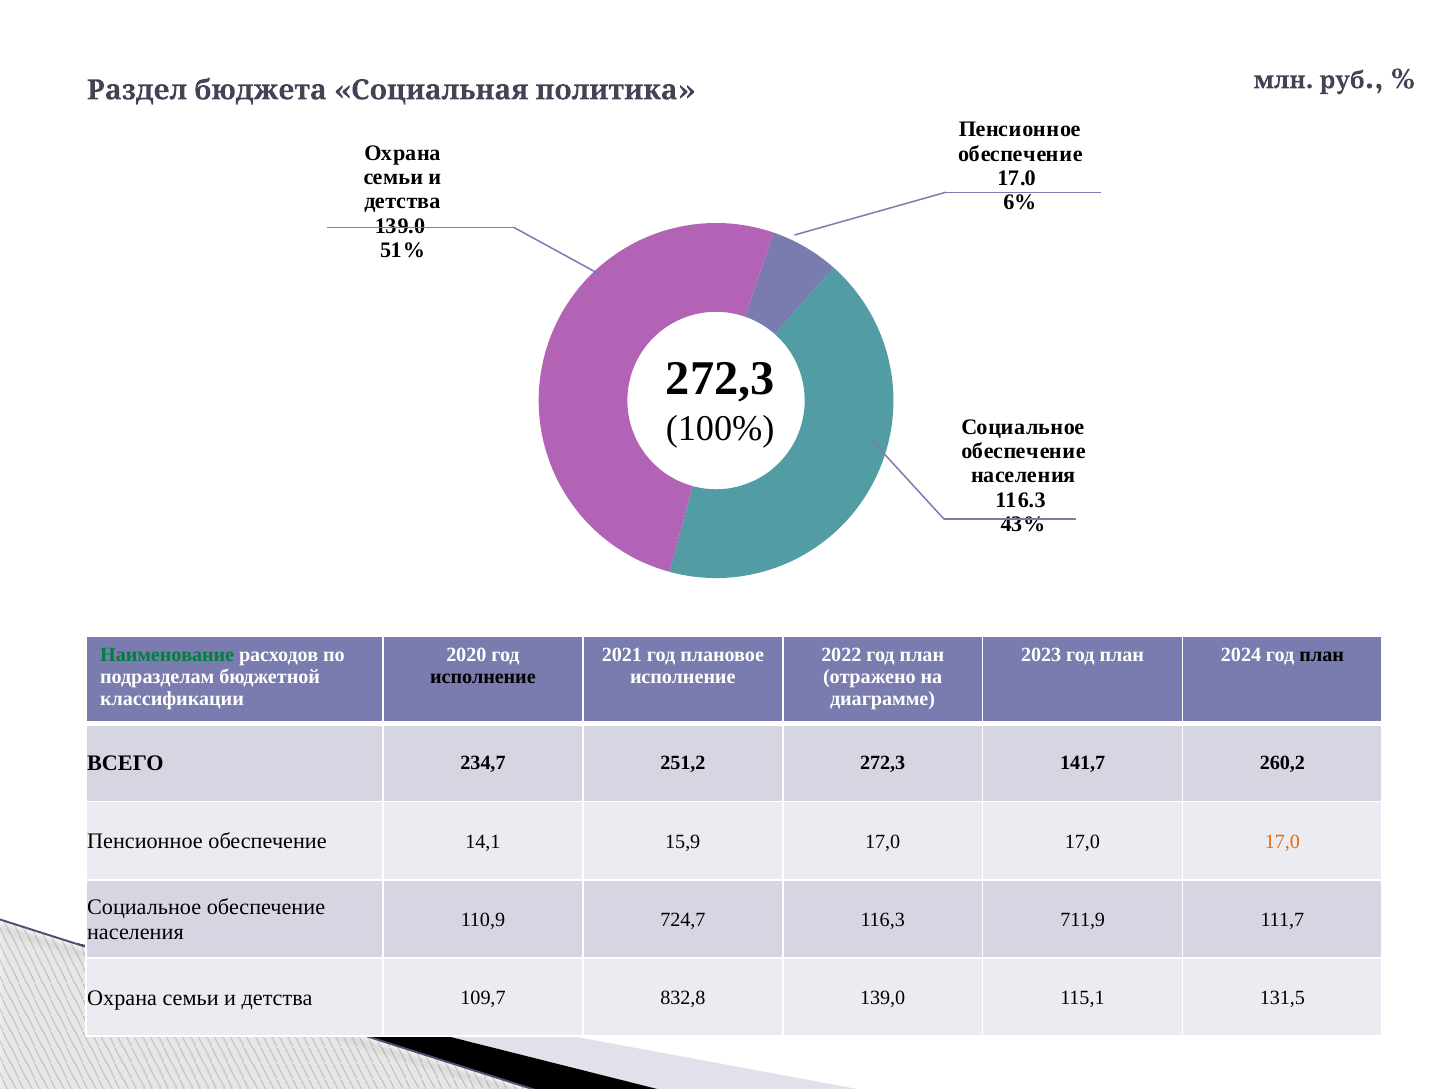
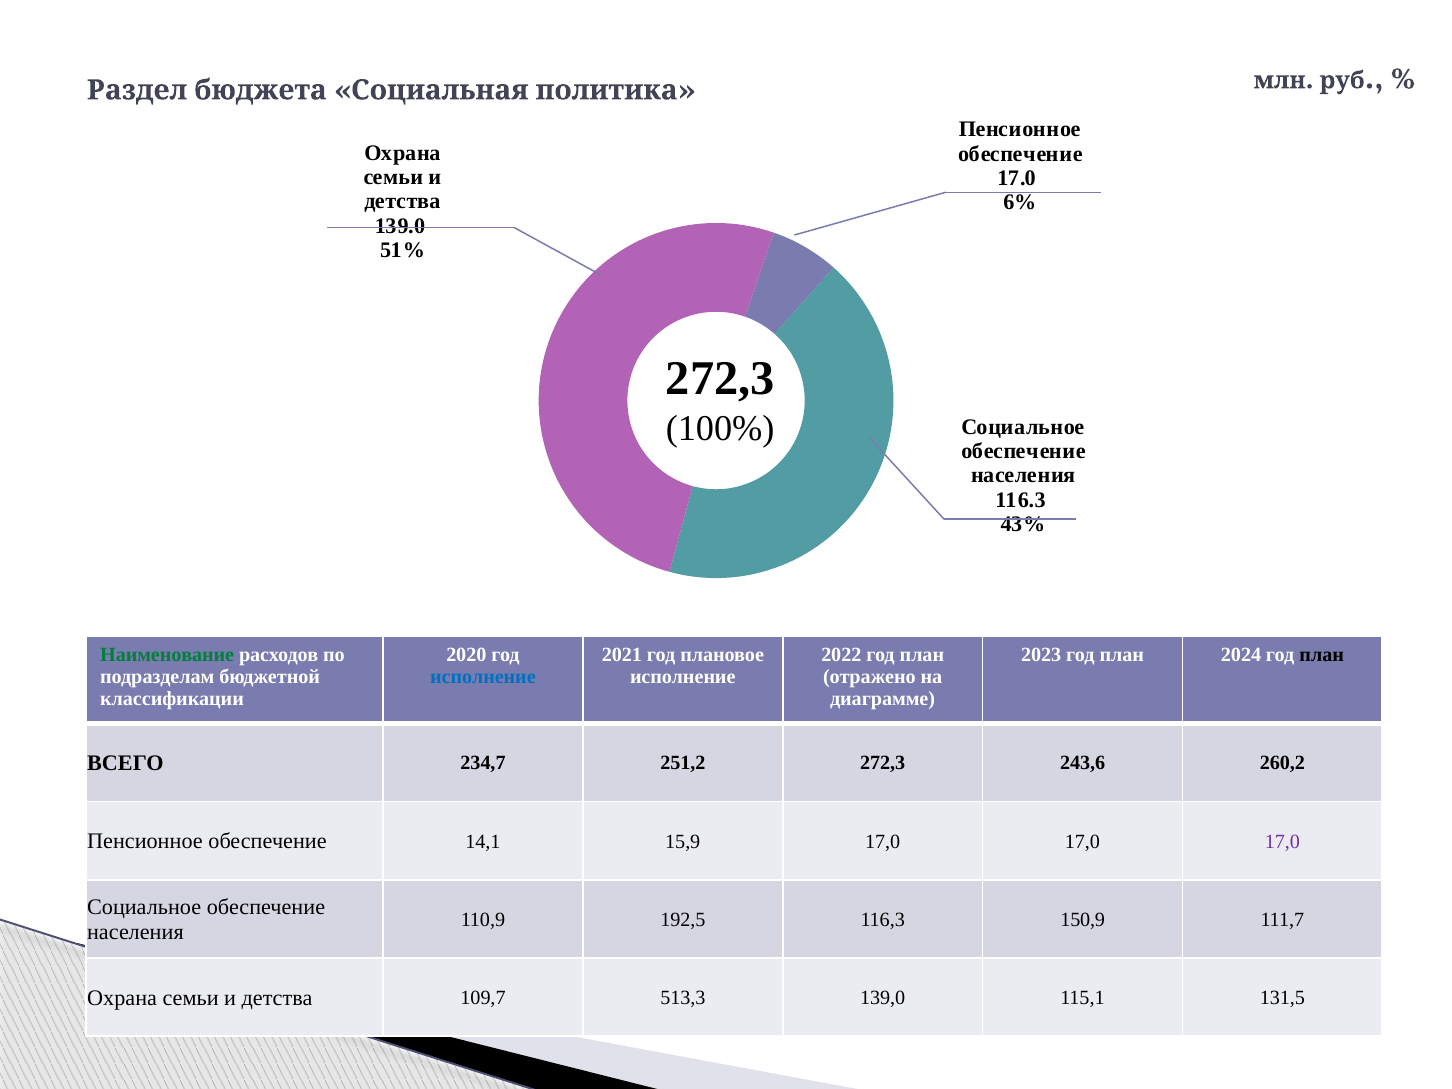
исполнение colour: black -> blue (483, 677)
141,7: 141,7 -> 243,6 (1083, 763)
17,0 colour: orange -> purple (1282, 841)
724,7: 724,7 -> 192,5 (683, 920)
711,9: 711,9 -> 150,9 (1083, 920)
832,8: 832,8 -> 513,3 (683, 998)
